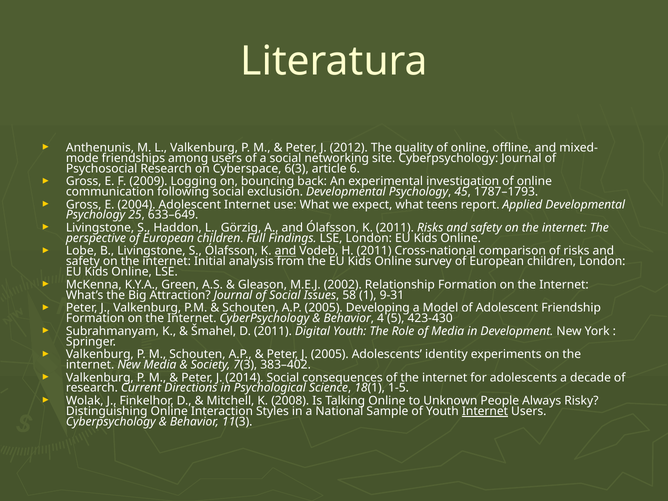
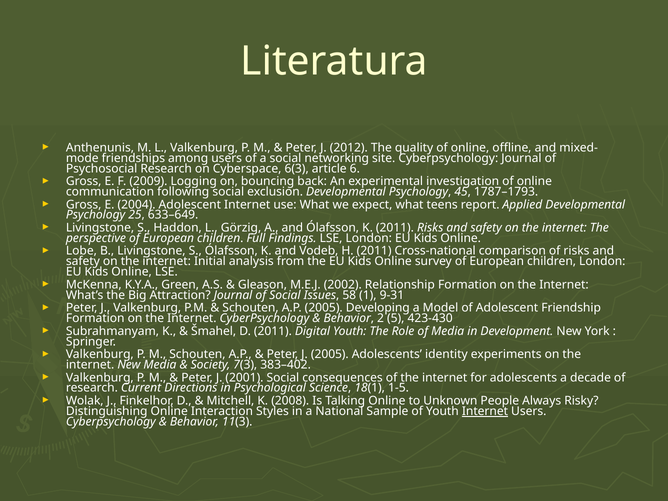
and underline: present -> none (285, 251)
4: 4 -> 2 (381, 318)
2014: 2014 -> 2001 (244, 378)
